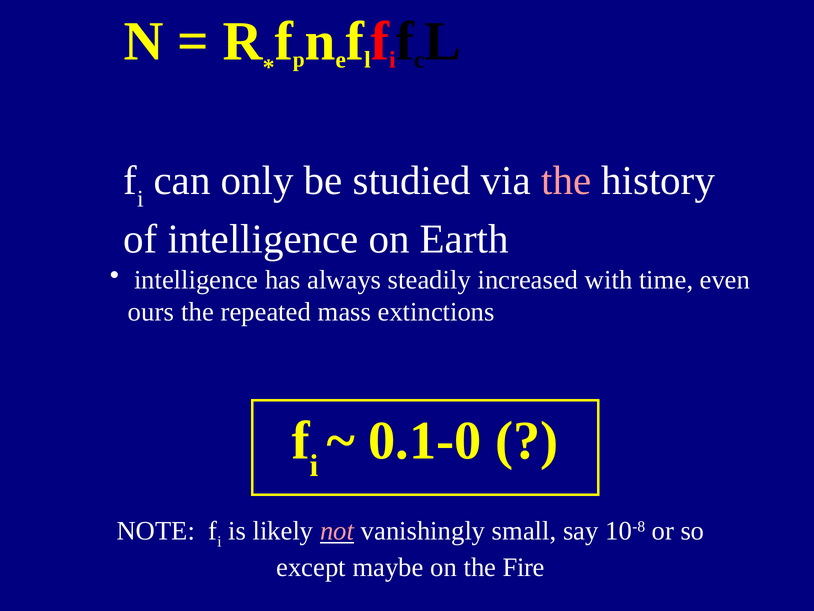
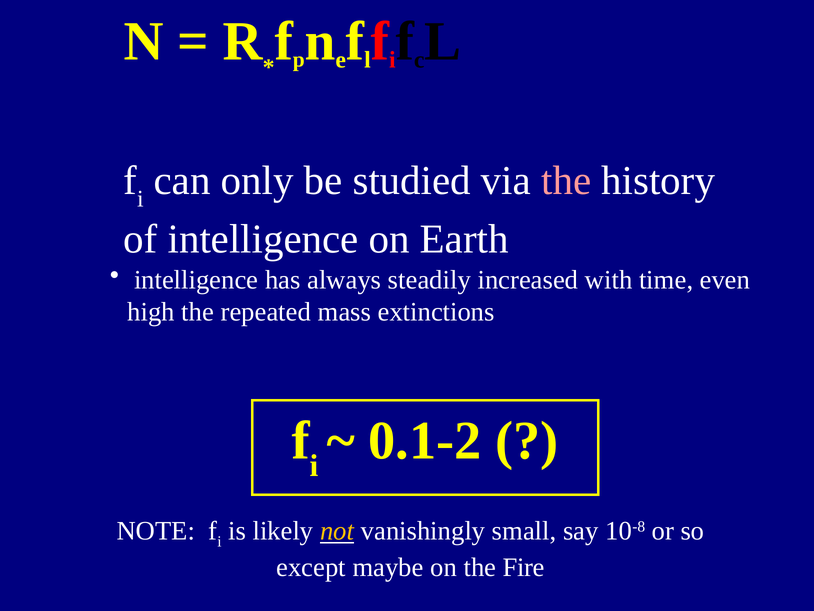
ours: ours -> high (151, 312)
0.1-0: 0.1-0 -> 0.1-2 (425, 440)
not colour: pink -> yellow (337, 531)
